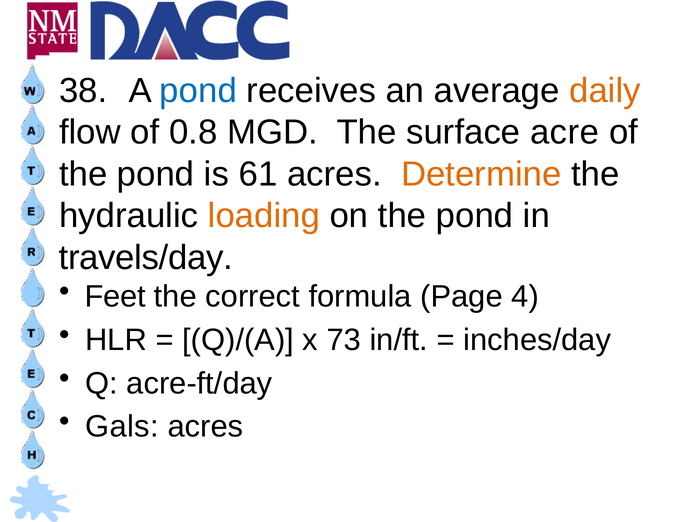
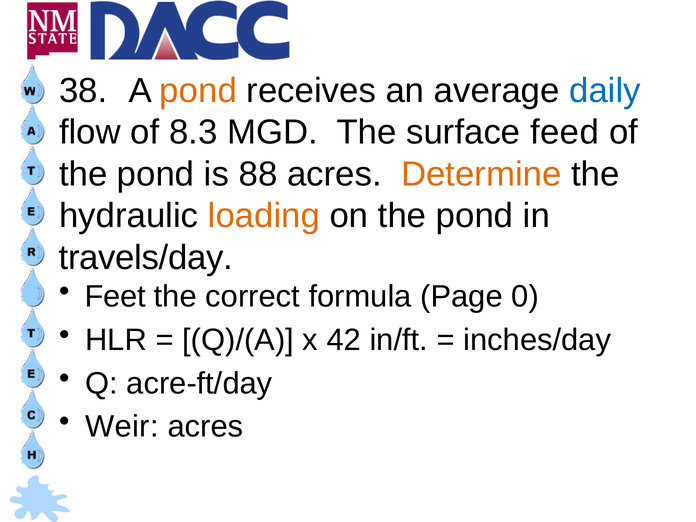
pond colour: blue -> orange (198, 91)
daily colour: orange -> blue (605, 91)
0.8: 0.8 -> 8.3 (193, 132)
acre: acre -> feed (565, 132)
61: 61 -> 88 (258, 174)
4: 4 -> 0 (525, 297)
73: 73 -> 42 (344, 340)
Gals: Gals -> Weir (122, 427)
